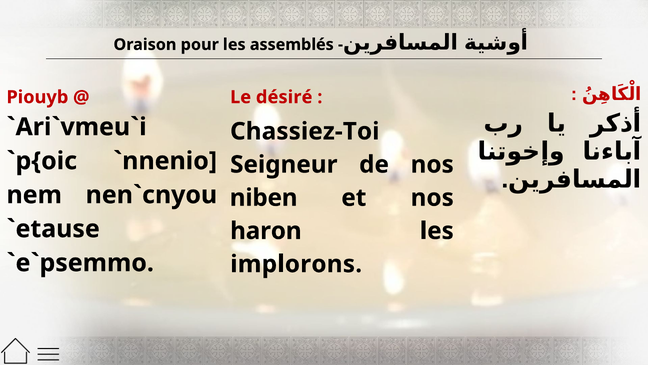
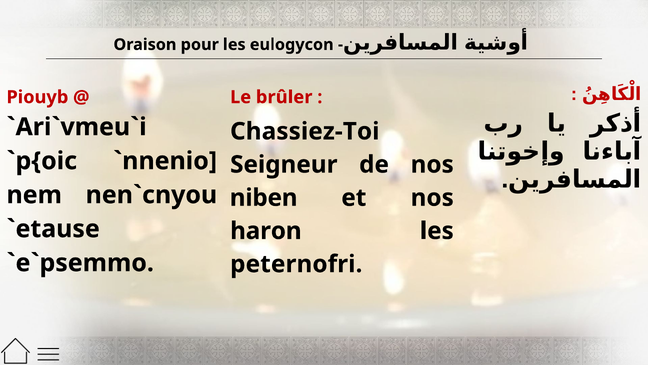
assemblés: assemblés -> eulogycon (292, 45)
désiré: désiré -> brûler (284, 97)
implorons: implorons -> peternofri (296, 264)
